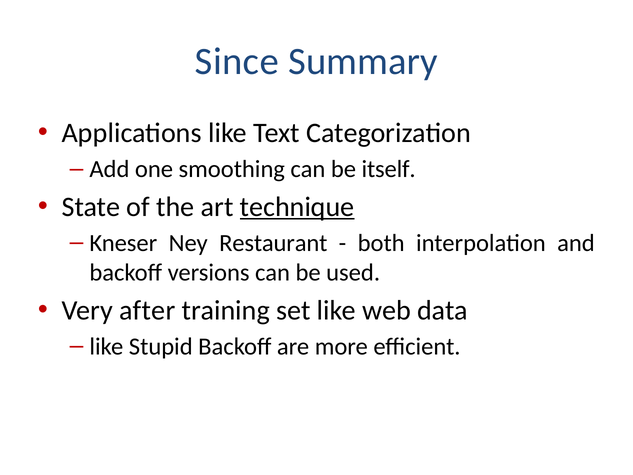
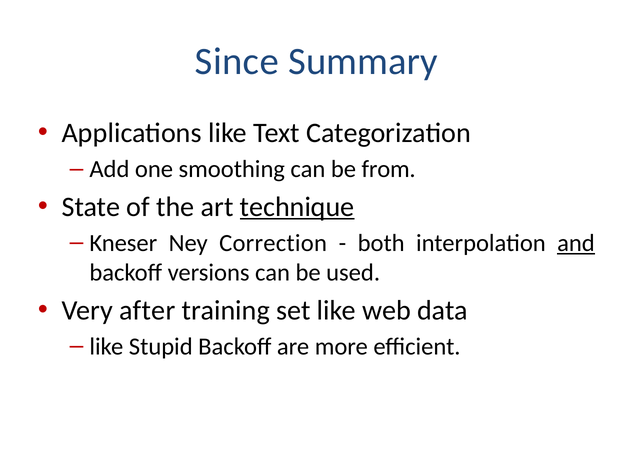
itself: itself -> from (389, 169)
Restaurant: Restaurant -> Correction (273, 243)
and underline: none -> present (576, 243)
